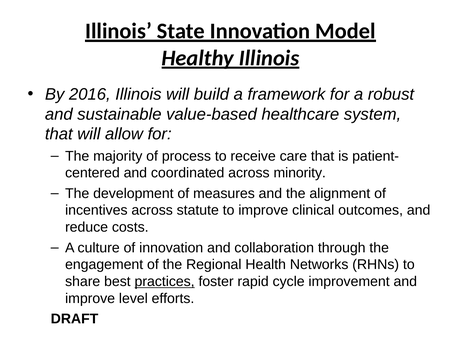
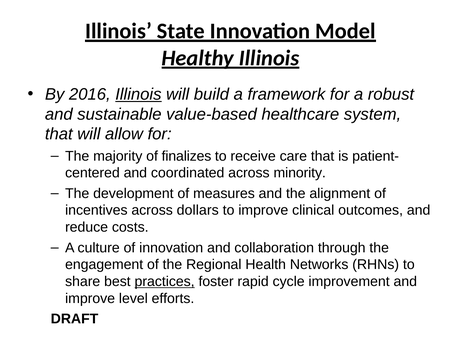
Illinois underline: none -> present (138, 94)
process: process -> finalizes (186, 156)
statute: statute -> dollars (198, 210)
